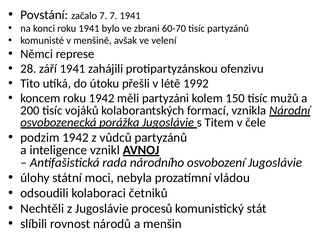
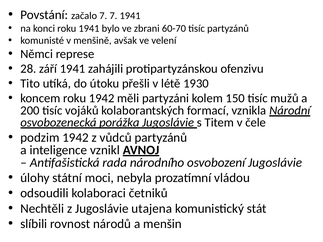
1992: 1992 -> 1930 (196, 84)
procesů: procesů -> utajena (152, 209)
